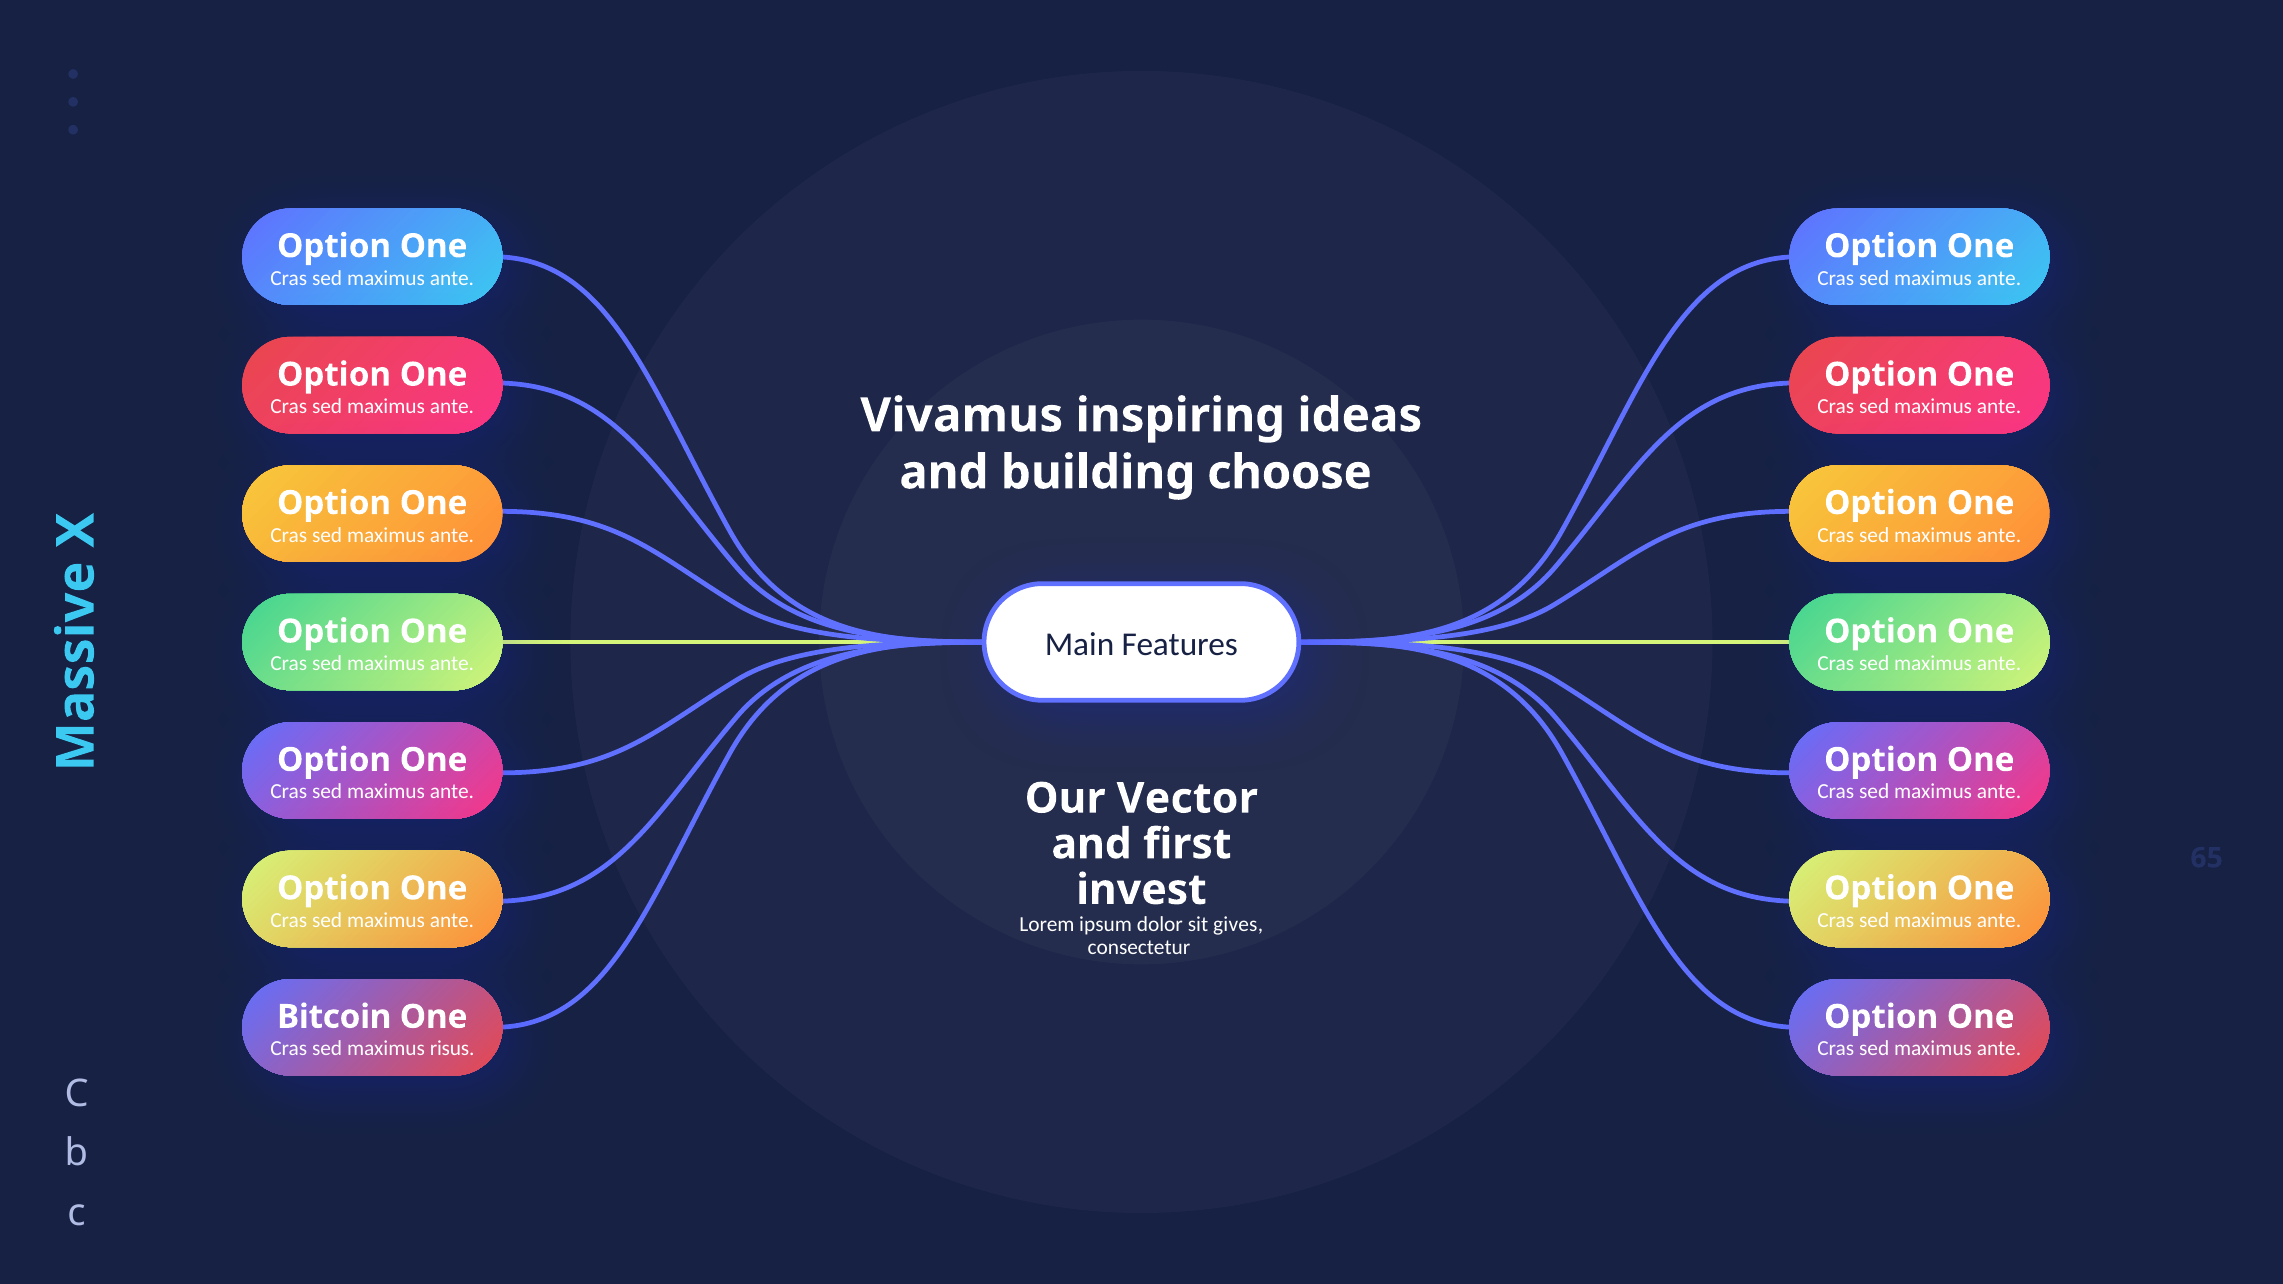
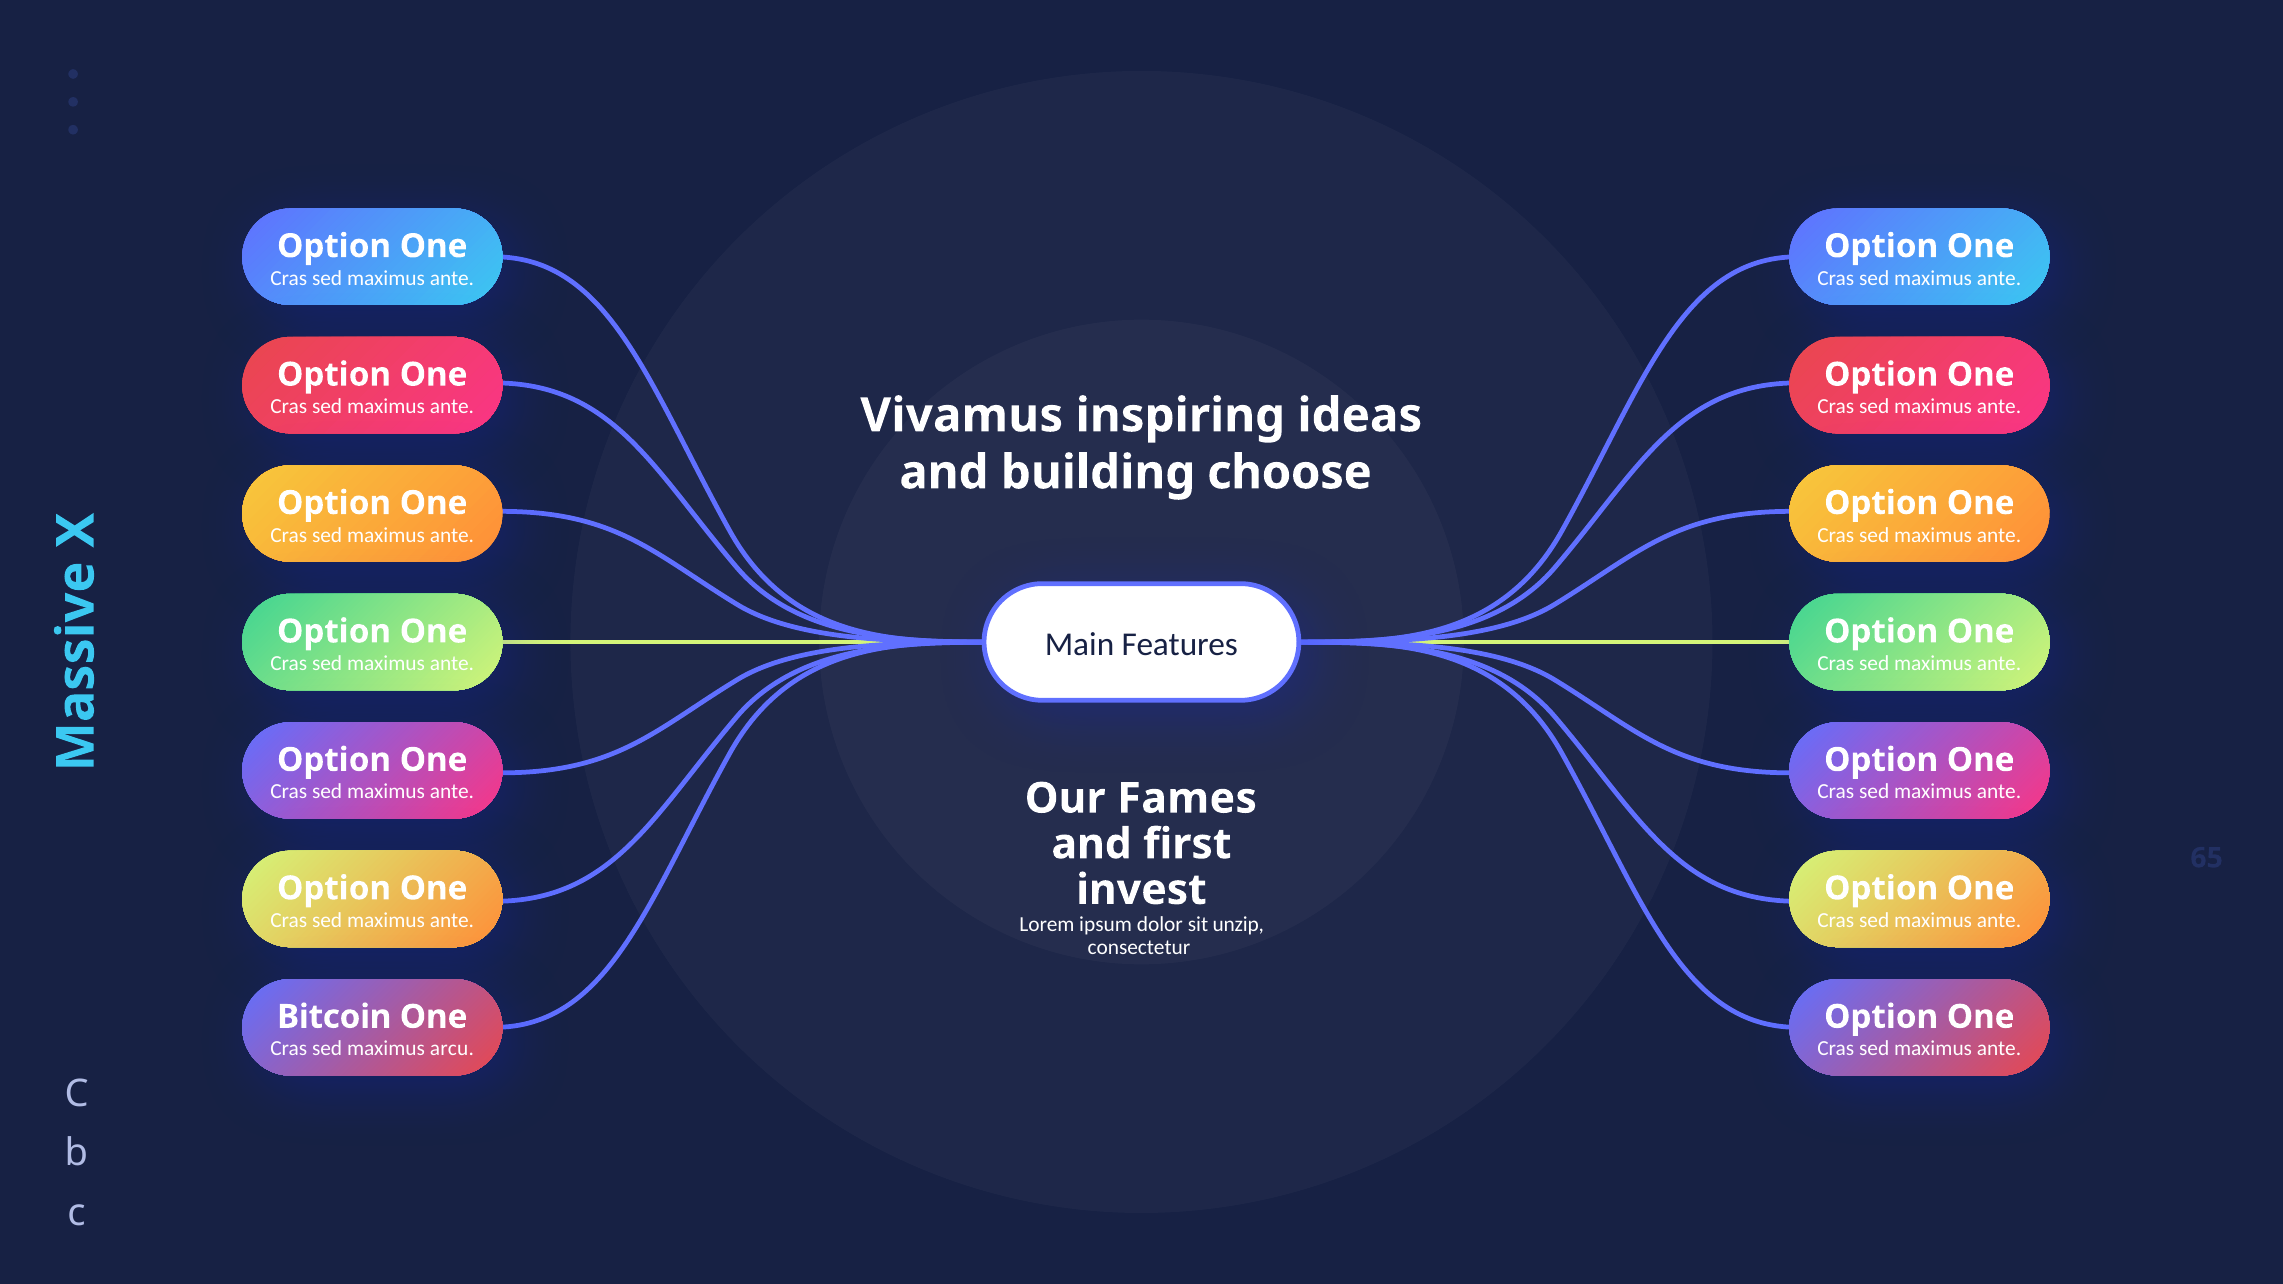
Vector: Vector -> Fames (1187, 798)
gives: gives -> unzip (1238, 924)
risus: risus -> arcu (452, 1049)
